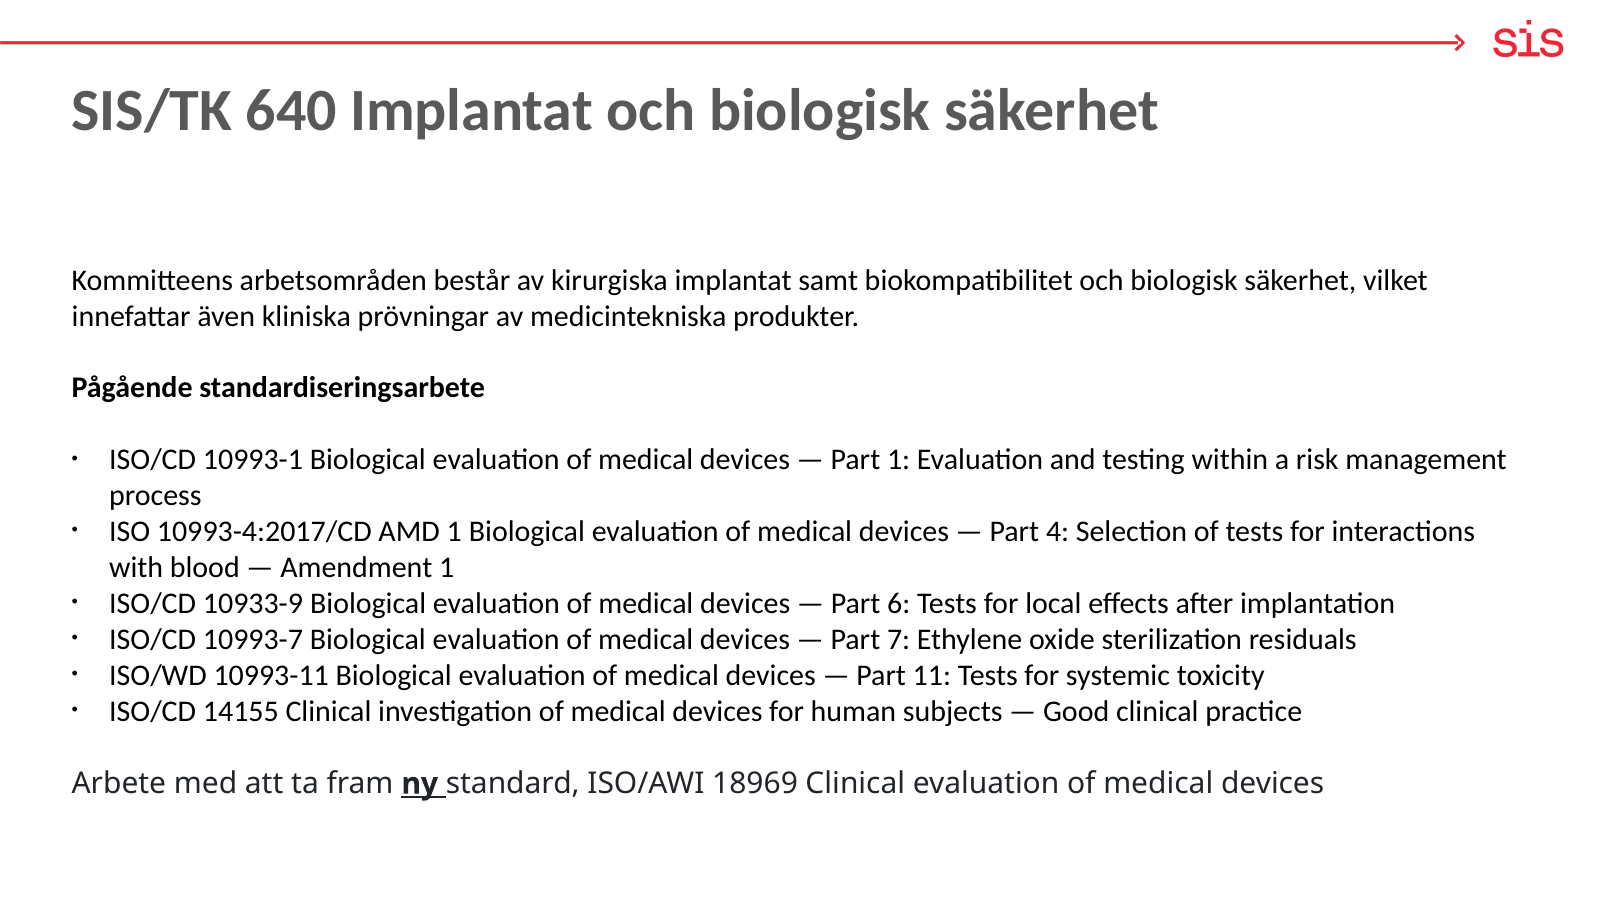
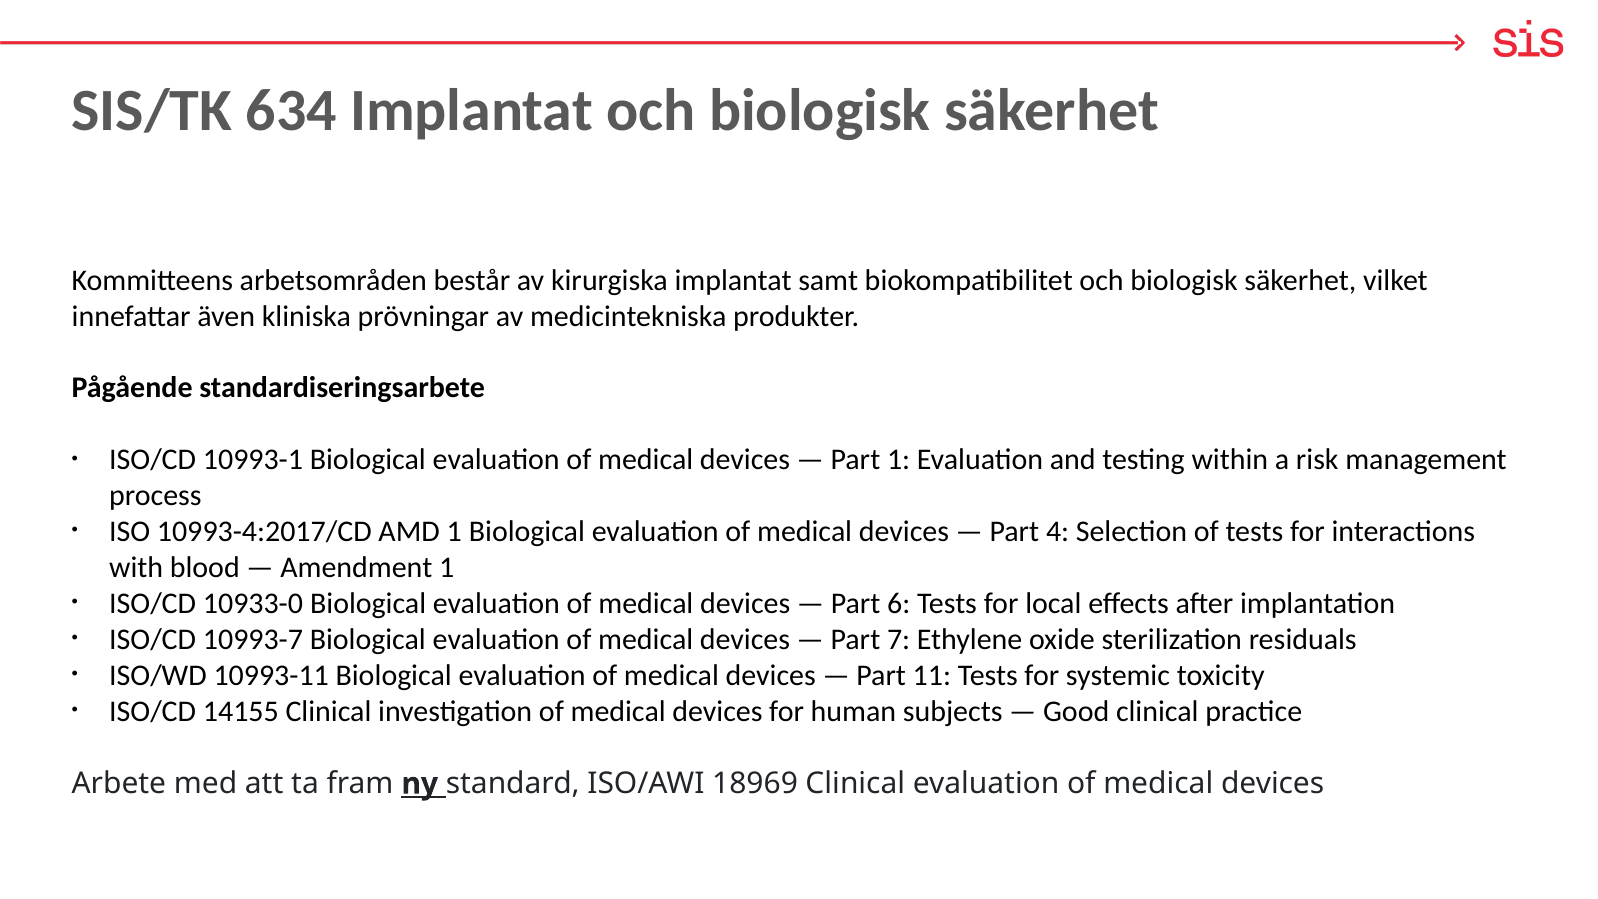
640: 640 -> 634 (291, 111)
10933-9: 10933-9 -> 10933-0 (253, 604)
